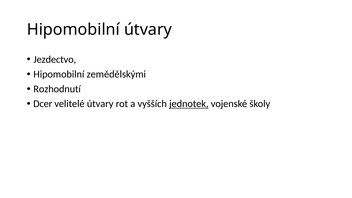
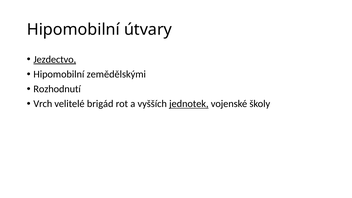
Jezdectvo underline: none -> present (55, 60)
Dcer: Dcer -> Vrch (43, 104)
velitelé útvary: útvary -> brigád (100, 104)
